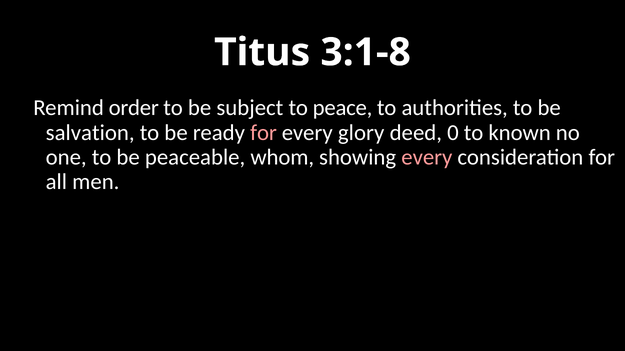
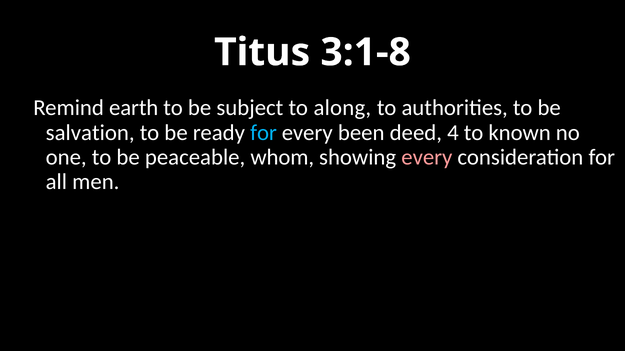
order: order -> earth (134, 108)
peace: peace -> along (342, 108)
for colour: pink -> light blue (264, 133)
glory: glory -> been (361, 133)
0: 0 -> 4 (453, 133)
